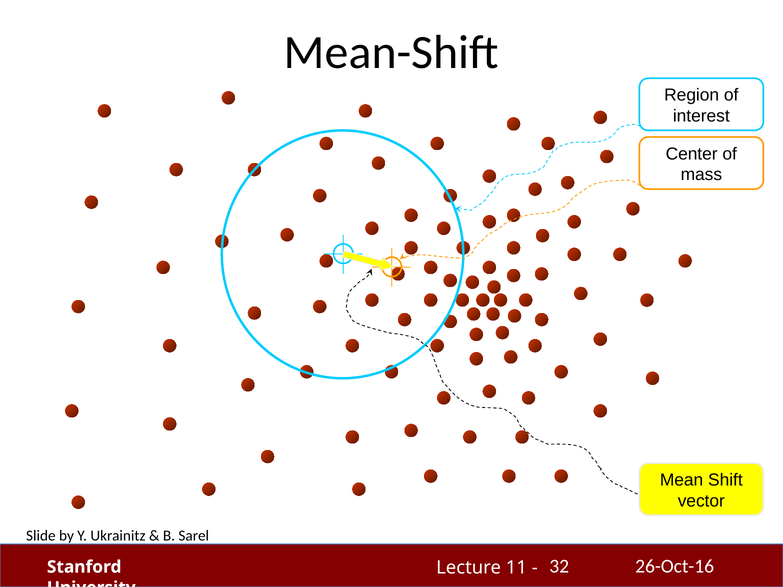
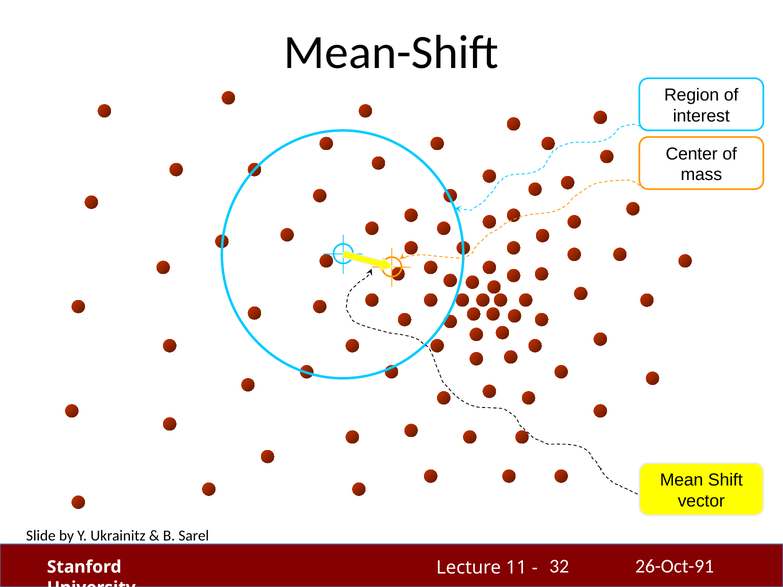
26-Oct-16: 26-Oct-16 -> 26-Oct-91 (675, 566)
